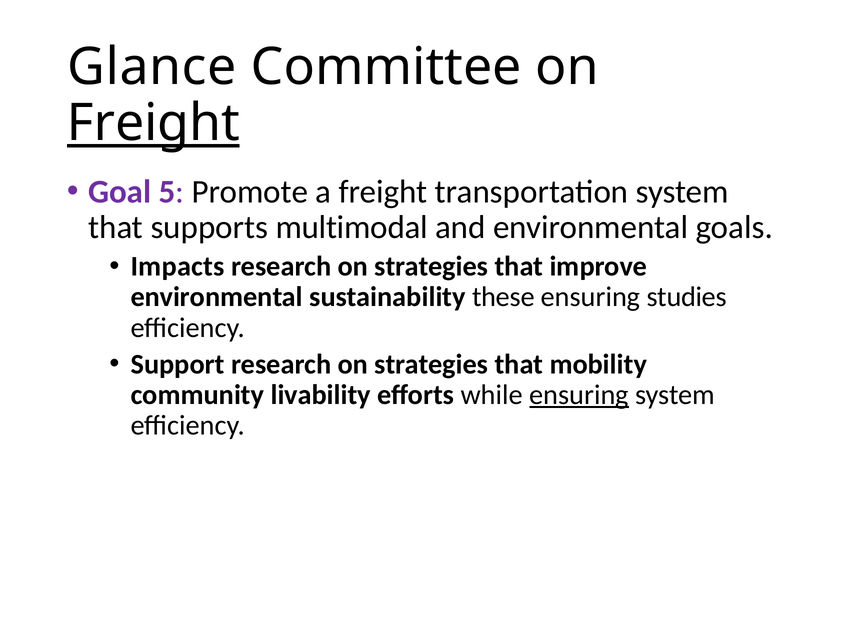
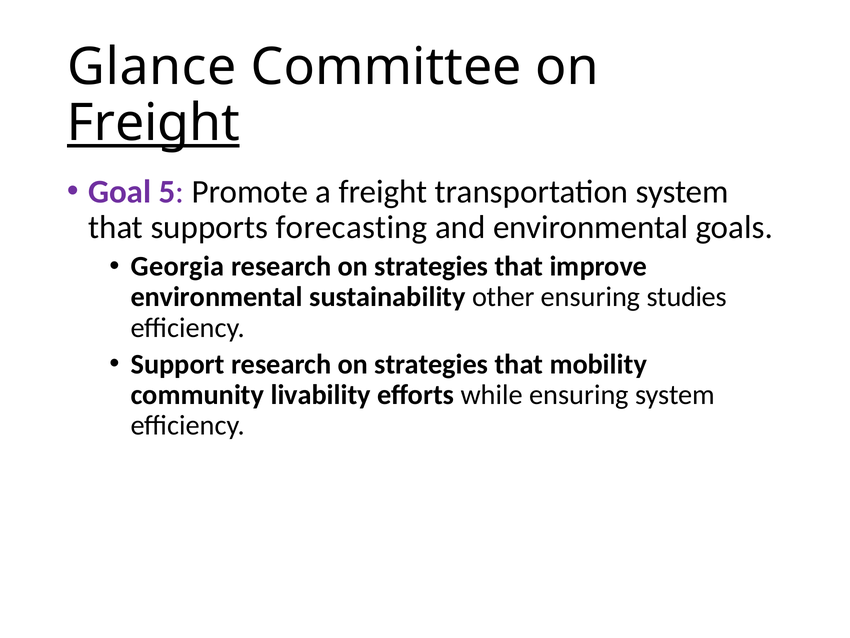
multimodal: multimodal -> forecasting (352, 227)
Impacts: Impacts -> Georgia (178, 266)
these: these -> other (503, 297)
ensuring underline: present -> none (579, 394)
